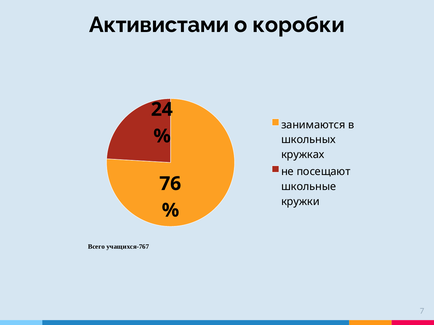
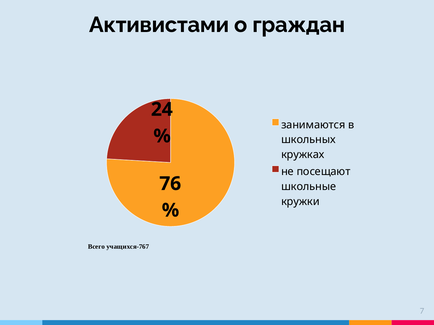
коробки: коробки -> граждан (299, 25)
